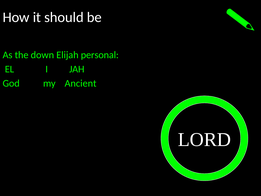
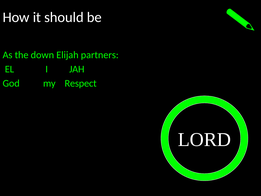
personal: personal -> partners (100, 55)
Ancient: Ancient -> Respect (81, 83)
